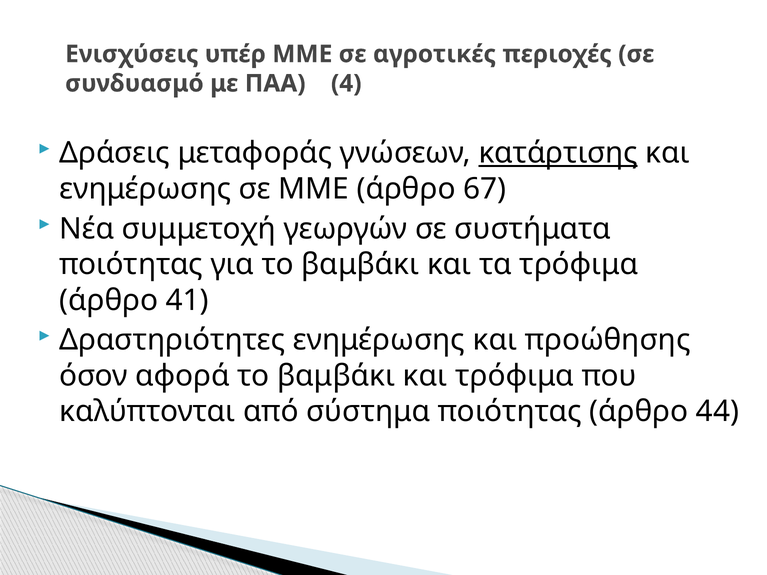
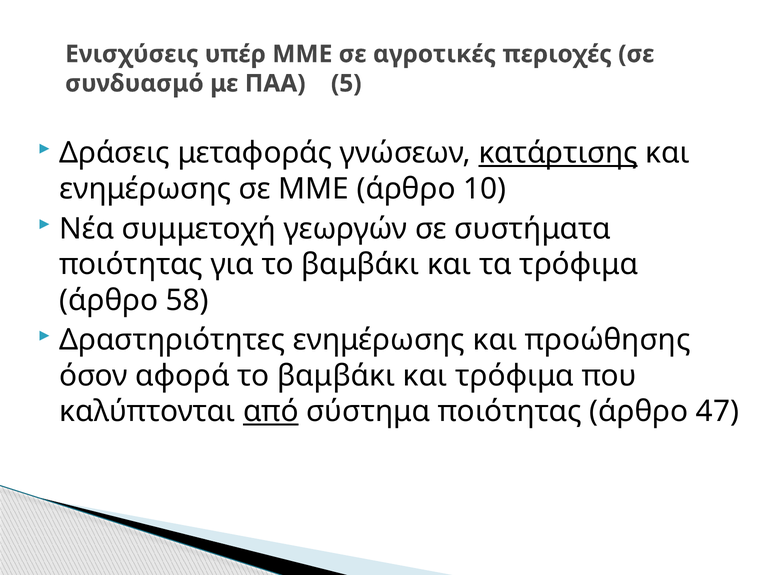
4: 4 -> 5 (346, 84)
67: 67 -> 10 (485, 189)
41: 41 -> 58 (187, 300)
από underline: none -> present (271, 412)
44: 44 -> 47 (717, 412)
